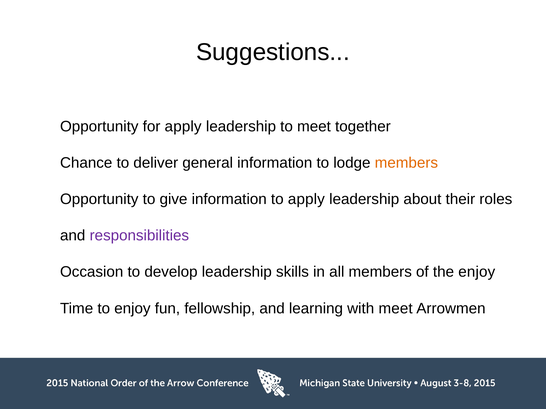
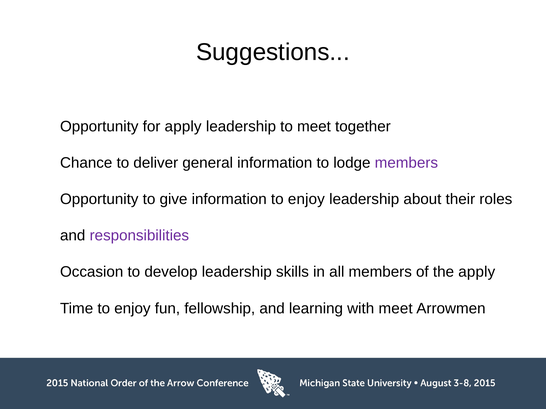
members colour: orange -> purple (406, 163)
information to apply: apply -> enjoy (306, 199)
the enjoy: enjoy -> apply (477, 272)
